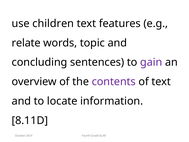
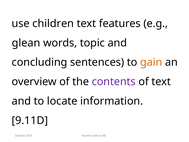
relate: relate -> glean (26, 43)
gain colour: purple -> orange (151, 62)
8.11D: 8.11D -> 9.11D (30, 120)
